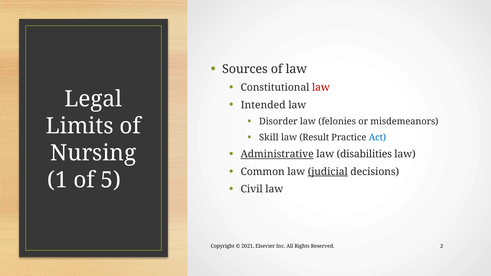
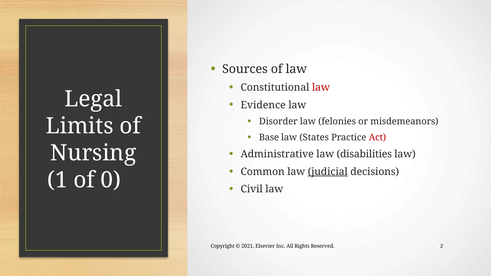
Intended: Intended -> Evidence (263, 105)
Skill: Skill -> Base (269, 138)
Result: Result -> States (314, 138)
Act colour: blue -> red (377, 138)
Administrative underline: present -> none (277, 154)
5: 5 -> 0 (111, 180)
